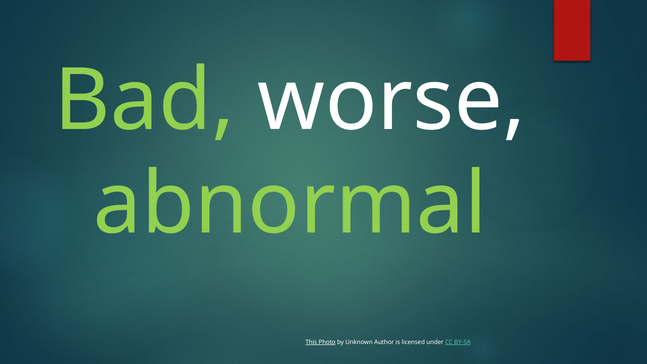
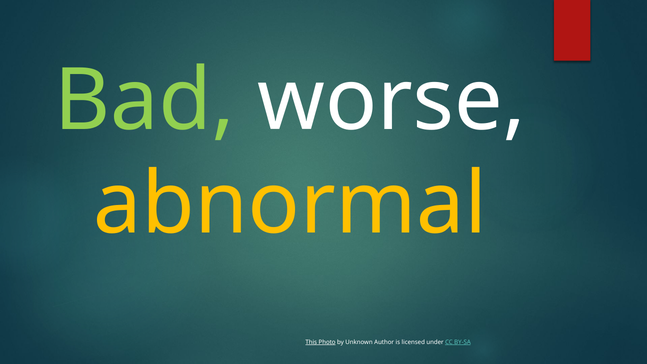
abnormal colour: light green -> yellow (290, 204)
